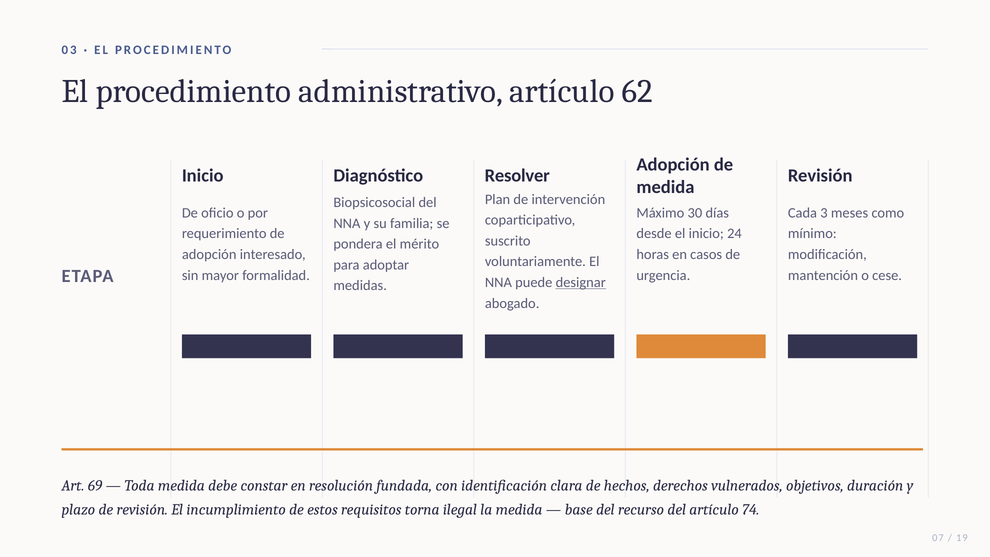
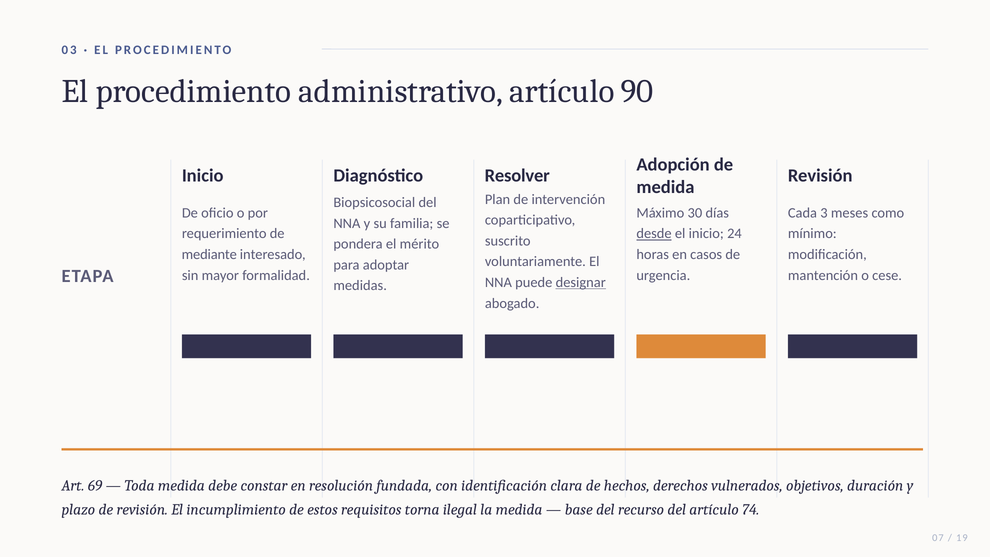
62: 62 -> 90 (637, 91)
desde underline: none -> present (654, 234)
adopción: adopción -> mediante (209, 254)
